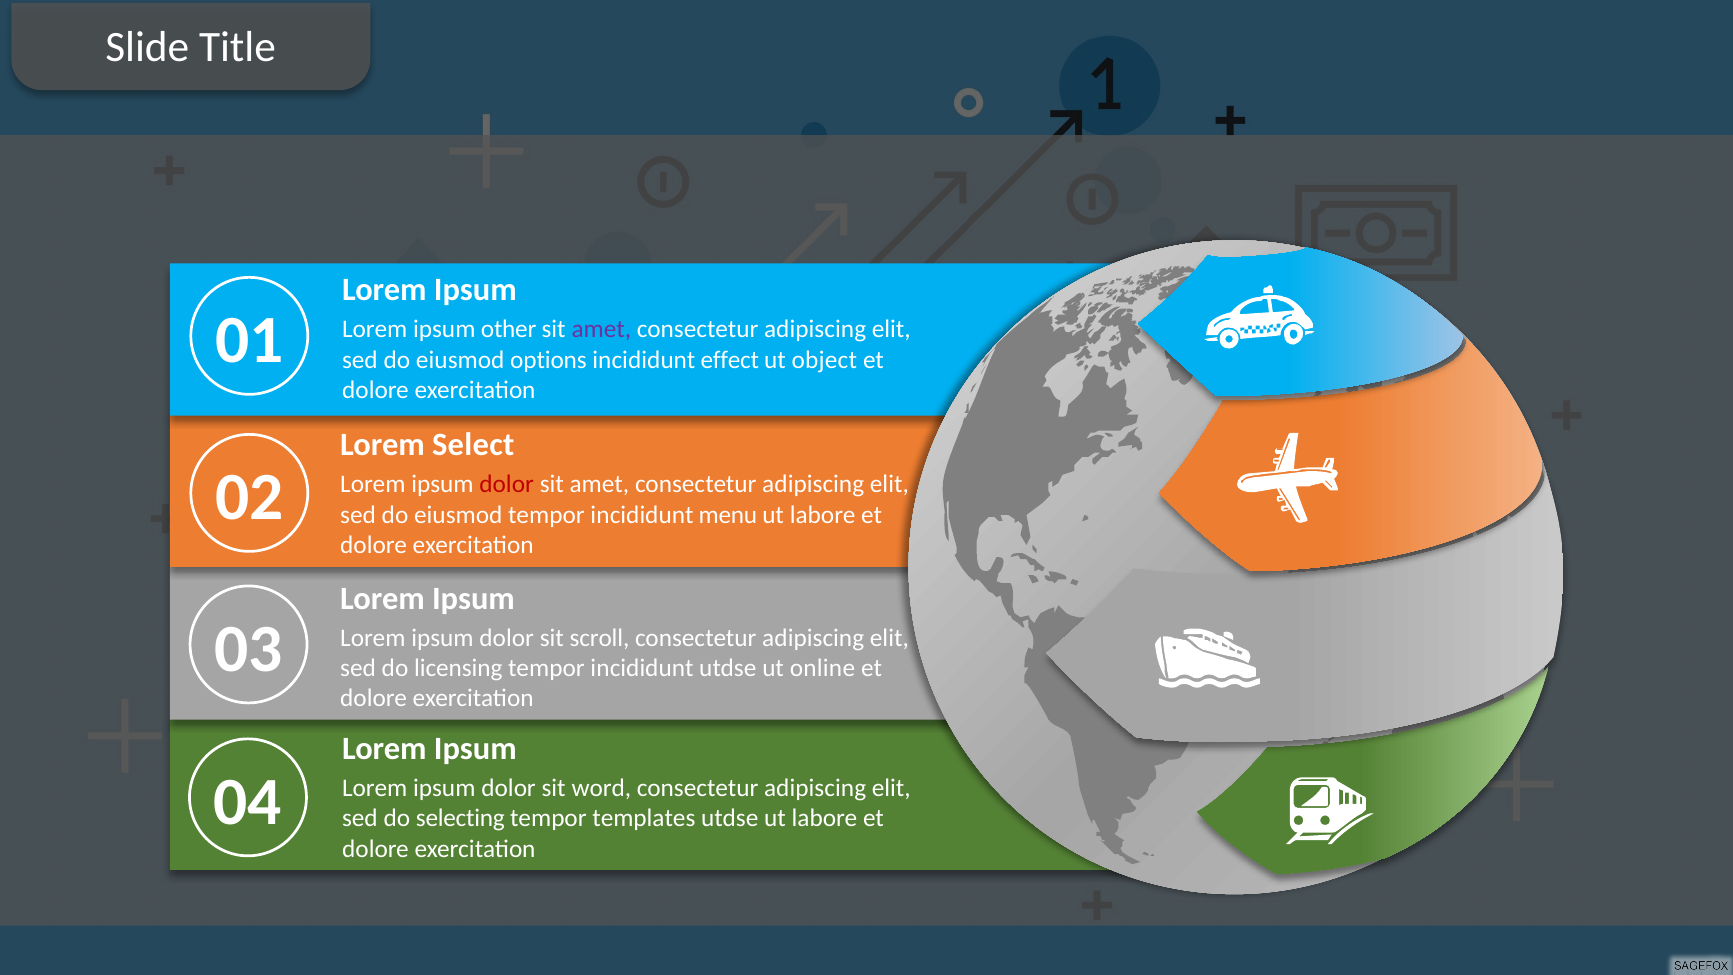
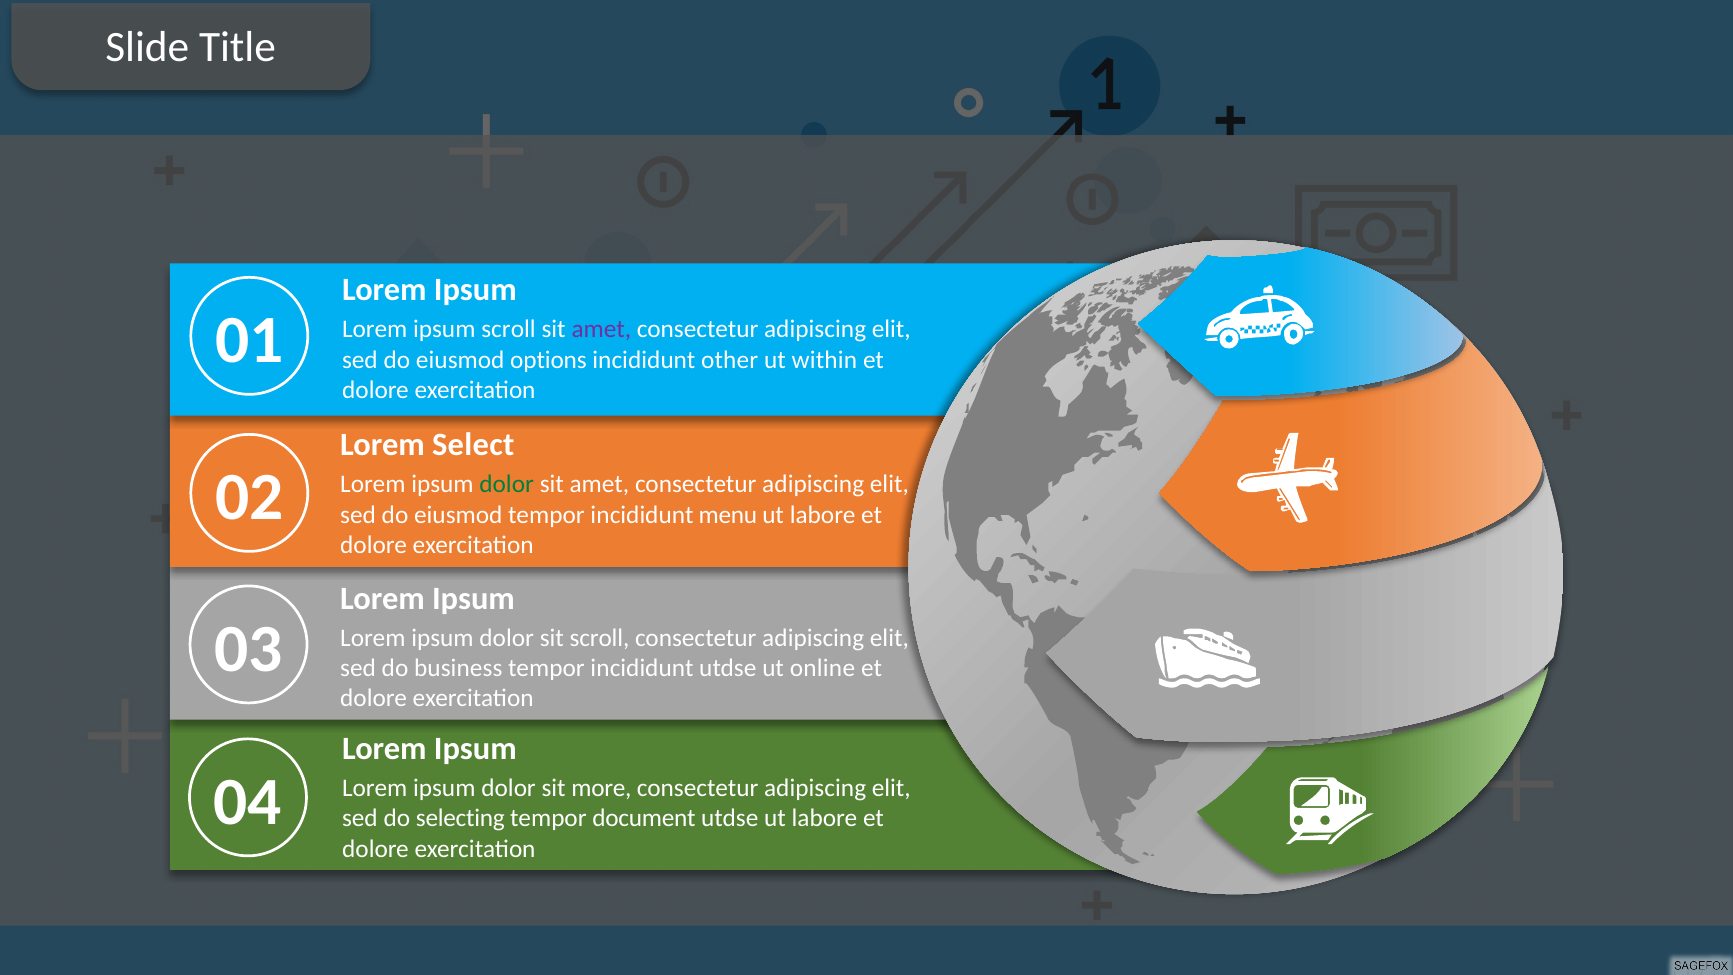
ipsum other: other -> scroll (509, 329)
effect: effect -> other (730, 360)
object: object -> within (824, 360)
dolor colour: red -> green (507, 484)
licensing: licensing -> business (458, 668)
word: word -> more (601, 788)
templates: templates -> document (644, 818)
